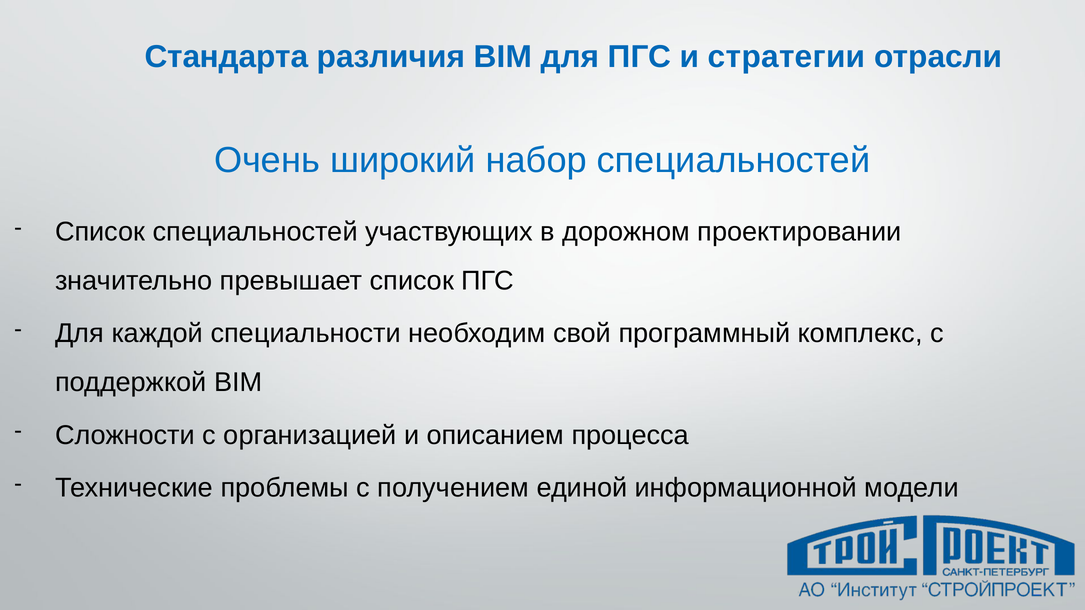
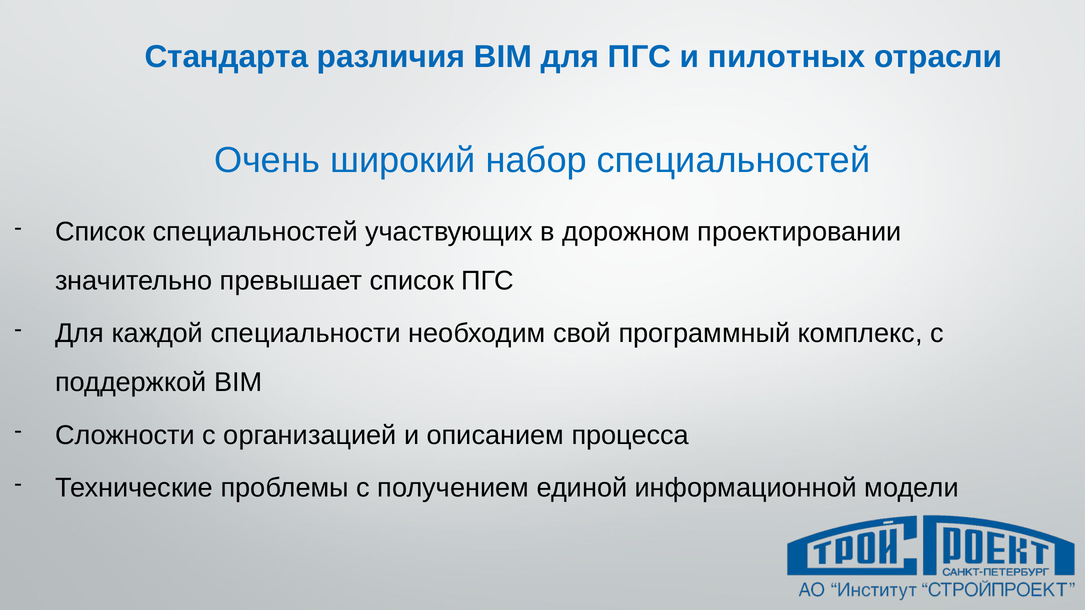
стратегии: стратегии -> пилотных (787, 57)
